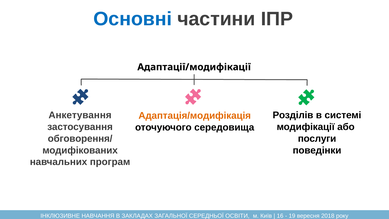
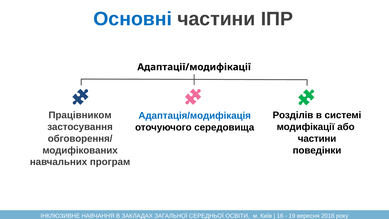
Анкетування: Анкетування -> Працівником (80, 115)
Адаптація/модифікація colour: orange -> blue (195, 116)
послуги: послуги -> частини (317, 139)
